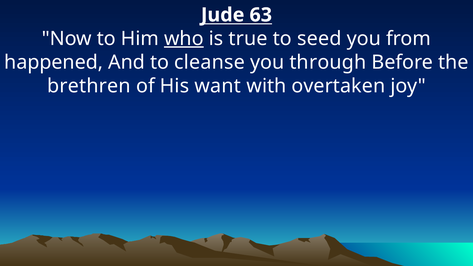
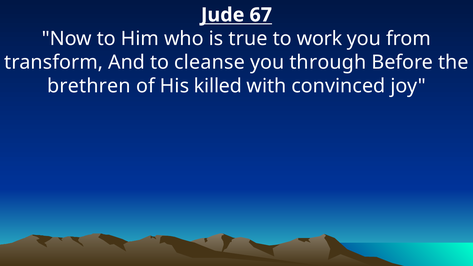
63: 63 -> 67 (261, 15)
who underline: present -> none (184, 39)
seed: seed -> work (320, 39)
happened: happened -> transform (54, 62)
want: want -> killed (218, 86)
overtaken: overtaken -> convinced (338, 86)
